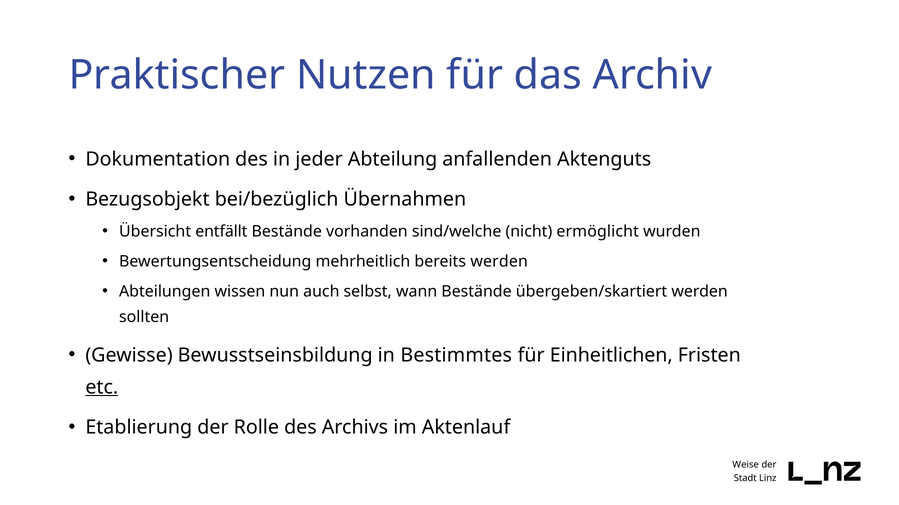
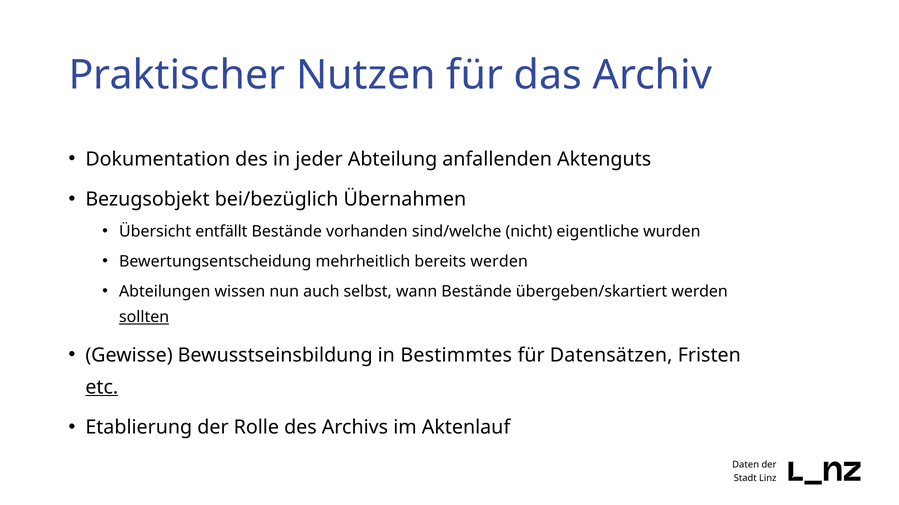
ermöglicht: ermöglicht -> eigentliche (598, 232)
sollten underline: none -> present (144, 317)
Einheitlichen: Einheitlichen -> Datensätzen (611, 356)
Weise: Weise -> Daten (746, 465)
